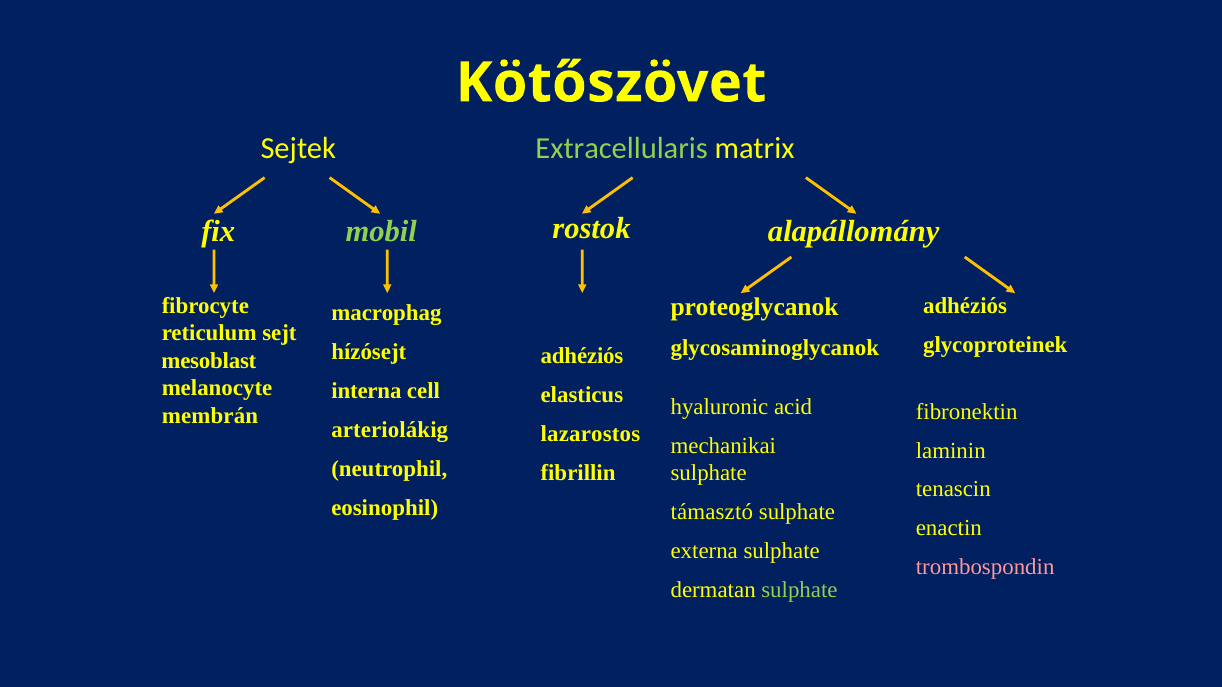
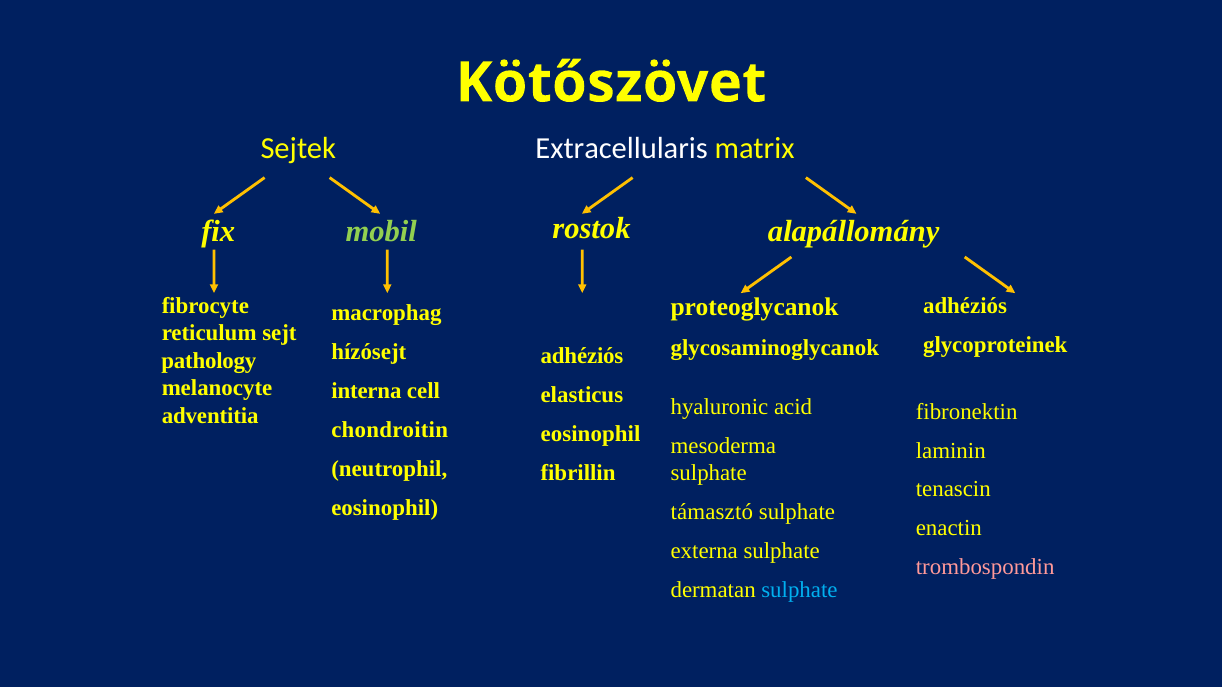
Extracellularis colour: light green -> white (622, 148)
mesoblast: mesoblast -> pathology (209, 361)
membrán: membrán -> adventitia (210, 416)
arteriolákig: arteriolákig -> chondroitin (390, 430)
lazarostos: lazarostos -> eosinophil (590, 434)
mechanikai: mechanikai -> mesoderma (723, 446)
sulphate colour: light green -> light blue (799, 590)
